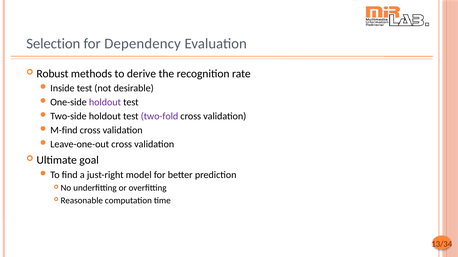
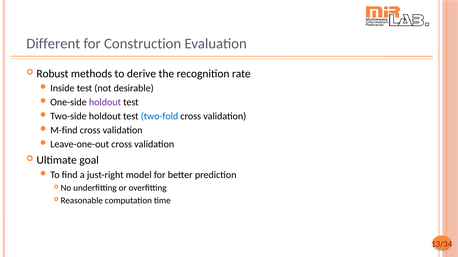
Selection: Selection -> Different (53, 44)
Dependency: Dependency -> Construction (143, 44)
two-fold colour: purple -> blue (159, 117)
